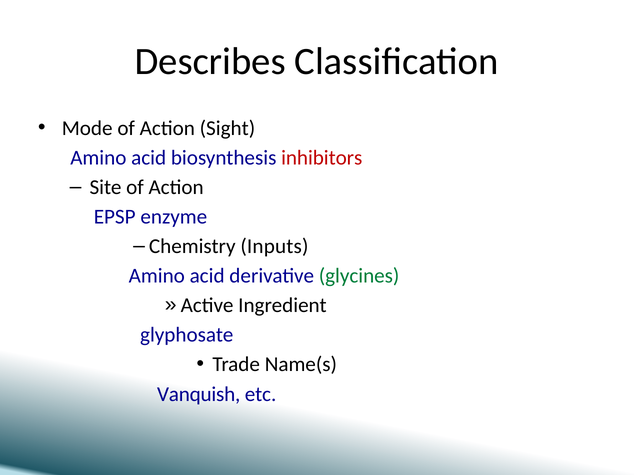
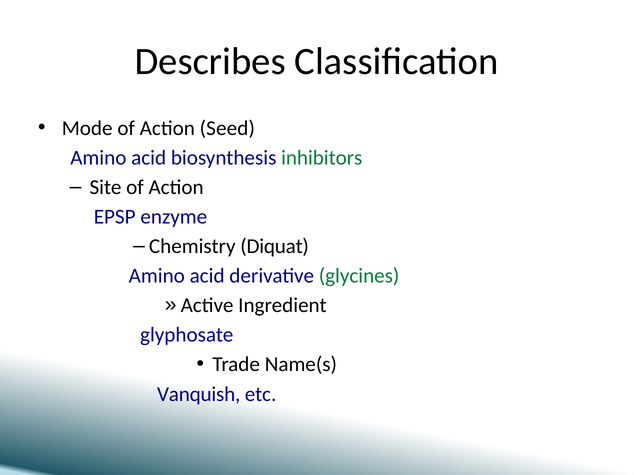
Sight: Sight -> Seed (227, 128)
inhibitors colour: red -> green (322, 158)
Inputs: Inputs -> Diquat (275, 247)
